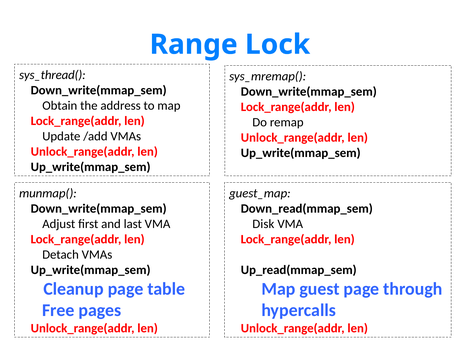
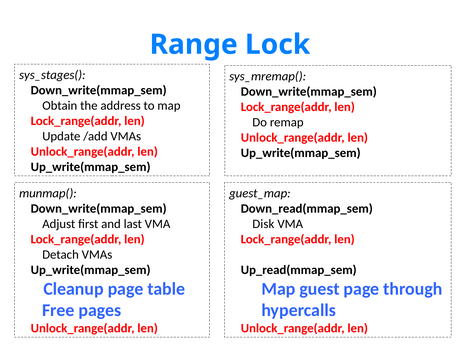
sys_thread(: sys_thread( -> sys_stages( (52, 75)
